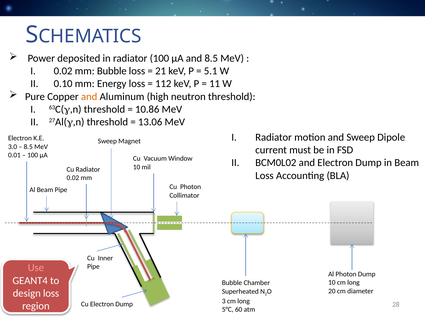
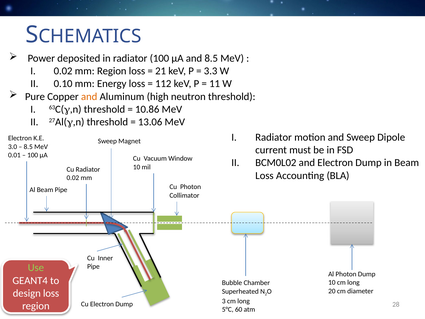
mm Bubble: Bubble -> Region (112, 71)
5.1: 5.1 -> 3.3 (211, 71)
Use colour: pink -> light green (36, 268)
